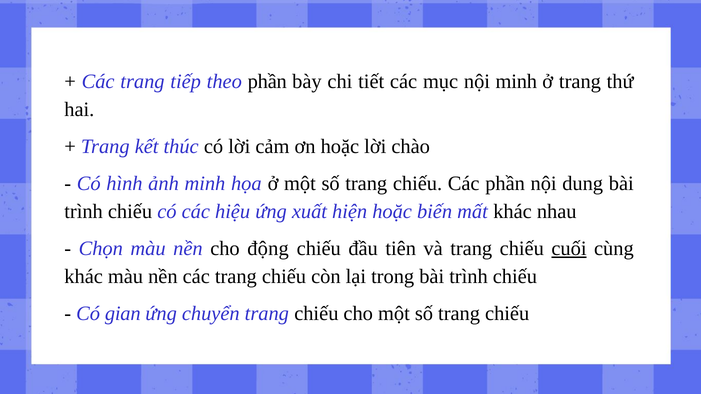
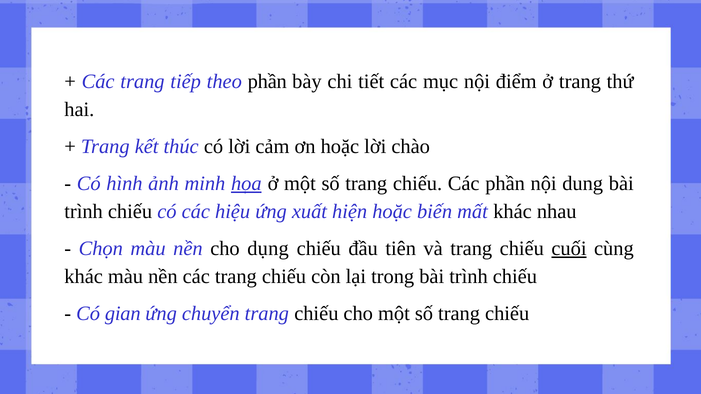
nội minh: minh -> điểm (516, 81)
họa underline: none -> present (246, 184)
động: động -> dụng (268, 249)
